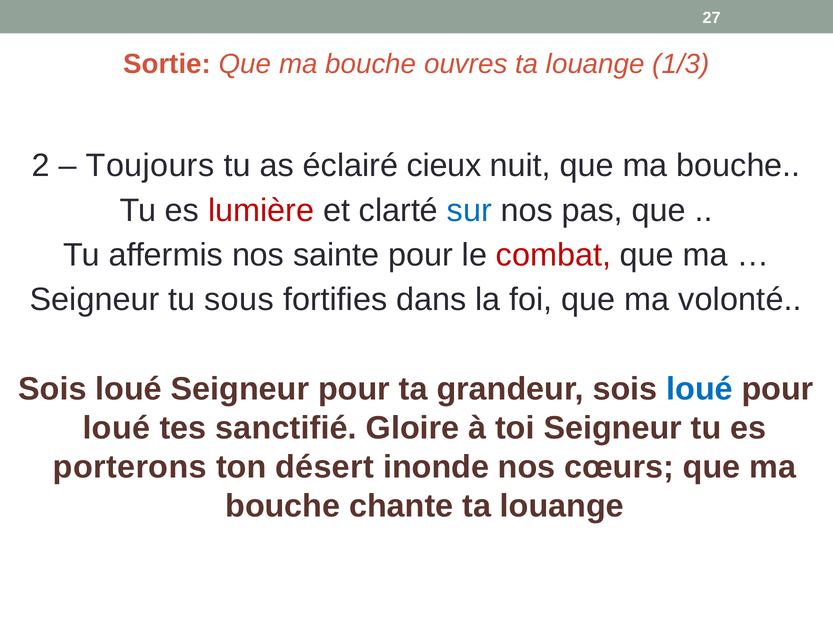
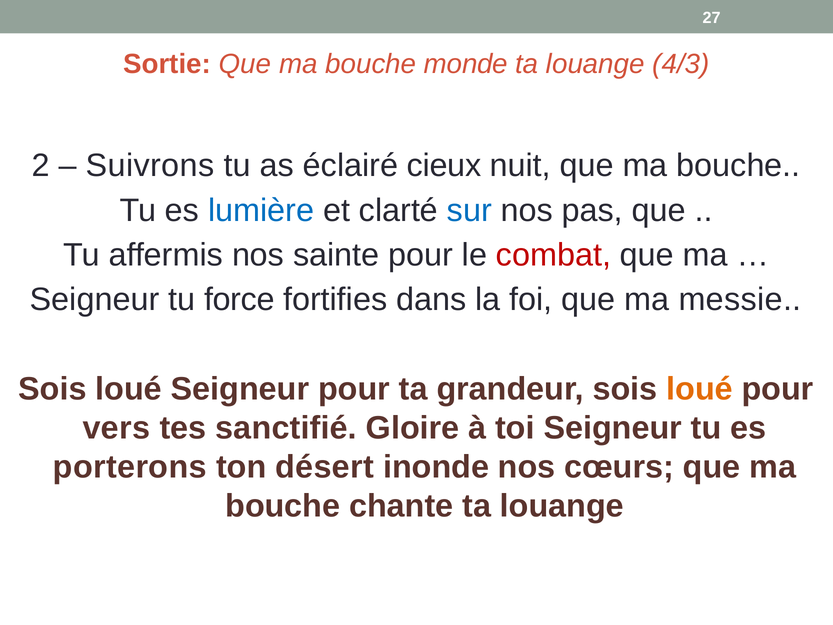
ouvres: ouvres -> monde (466, 64)
1/3: 1/3 -> 4/3 (681, 64)
Toujours: Toujours -> Suivrons (150, 166)
lumière colour: red -> blue (261, 210)
sous: sous -> force (239, 300)
volonté: volonté -> messie (740, 300)
loué colour: blue -> orange (700, 389)
loué: loué -> vers (116, 428)
